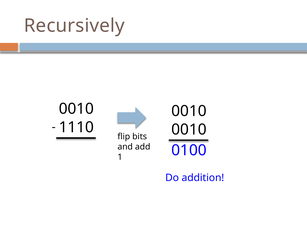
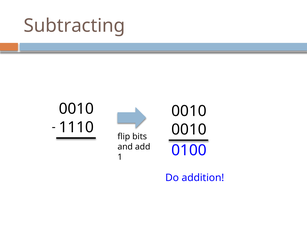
Recursively: Recursively -> Subtracting (74, 26)
